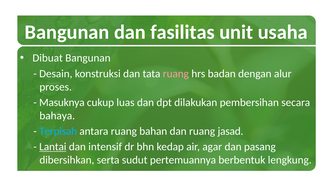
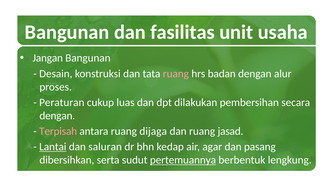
Dibuat: Dibuat -> Jangan (48, 58)
Masuknya: Masuknya -> Peraturan (62, 103)
bahaya: bahaya -> dengan (57, 116)
Terpisah colour: light blue -> pink (58, 131)
bahan: bahan -> dijaga (153, 131)
intensif: intensif -> saluran (105, 147)
pertemuannya underline: none -> present (183, 160)
